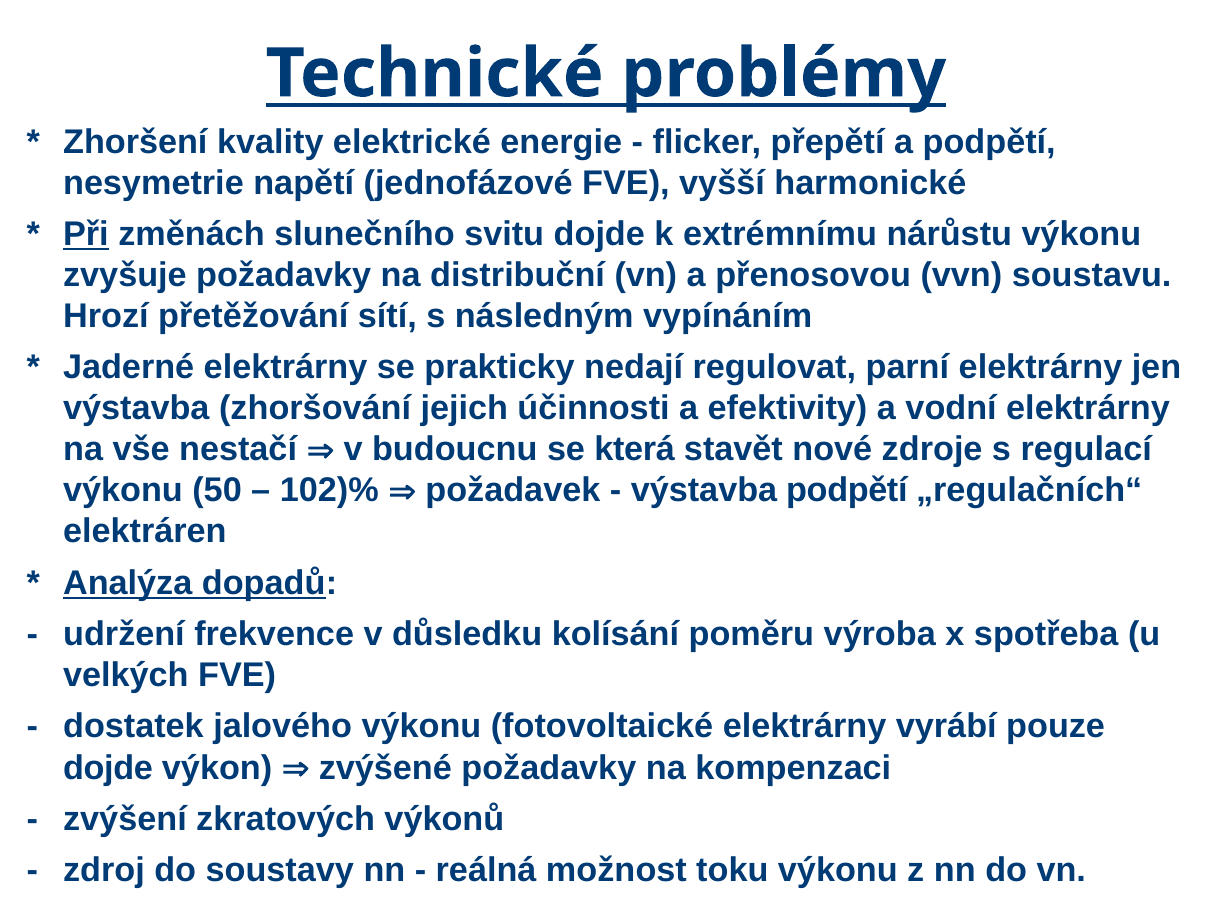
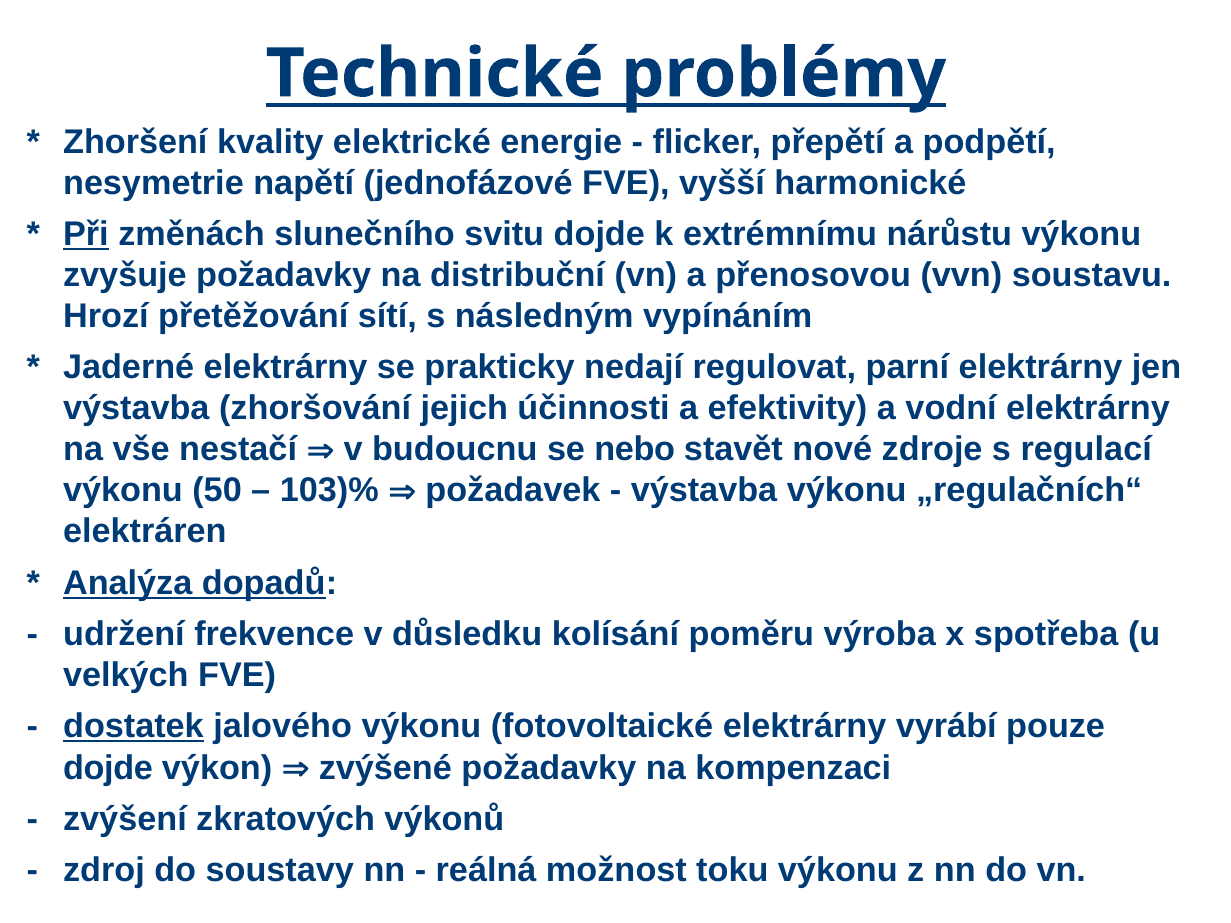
která: která -> nebo (635, 450)
102)%: 102)% -> 103)% (329, 491)
výstavba podpětí: podpětí -> výkonu (847, 491)
dostatek underline: none -> present (133, 727)
